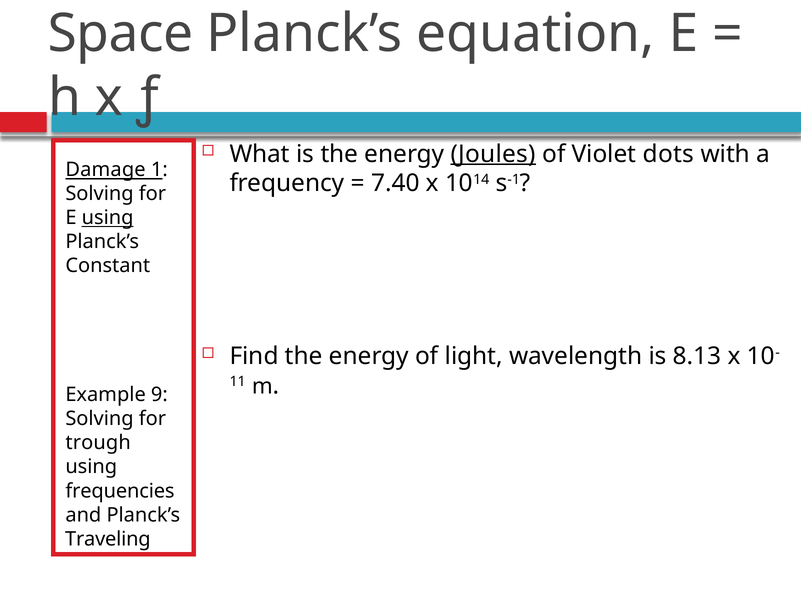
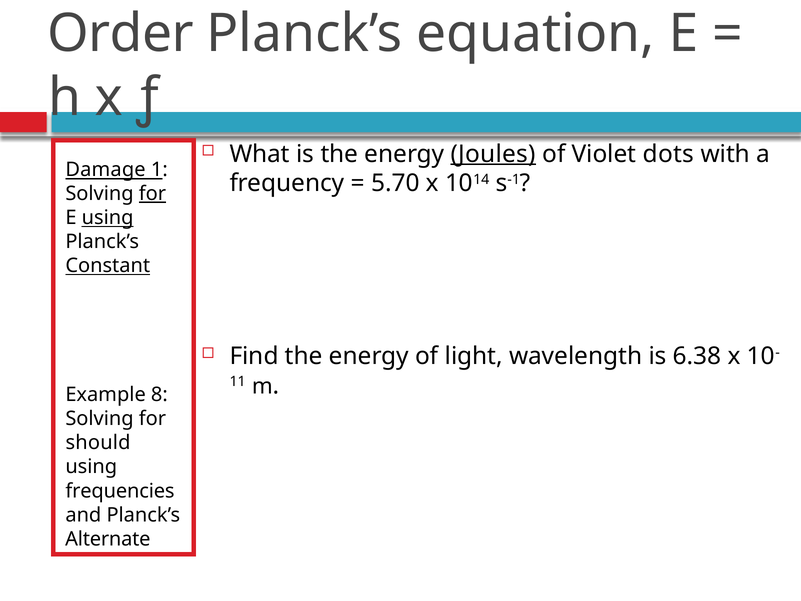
Space: Space -> Order (120, 34)
7.40: 7.40 -> 5.70 (395, 183)
for underline: none -> present (152, 194)
Constant underline: none -> present (108, 266)
8.13: 8.13 -> 6.38 (697, 356)
9: 9 -> 8 (159, 395)
trough: trough -> should (98, 443)
Traveling: Traveling -> Alternate (108, 539)
